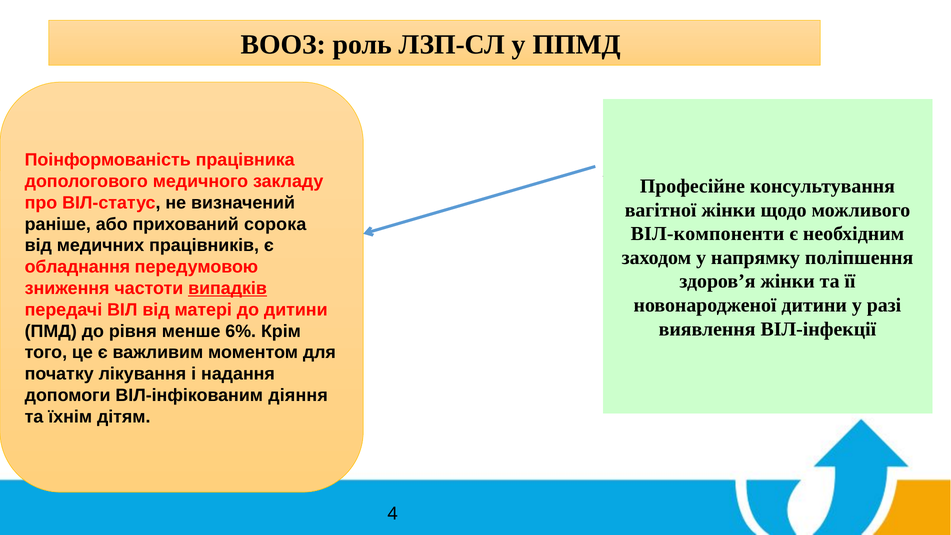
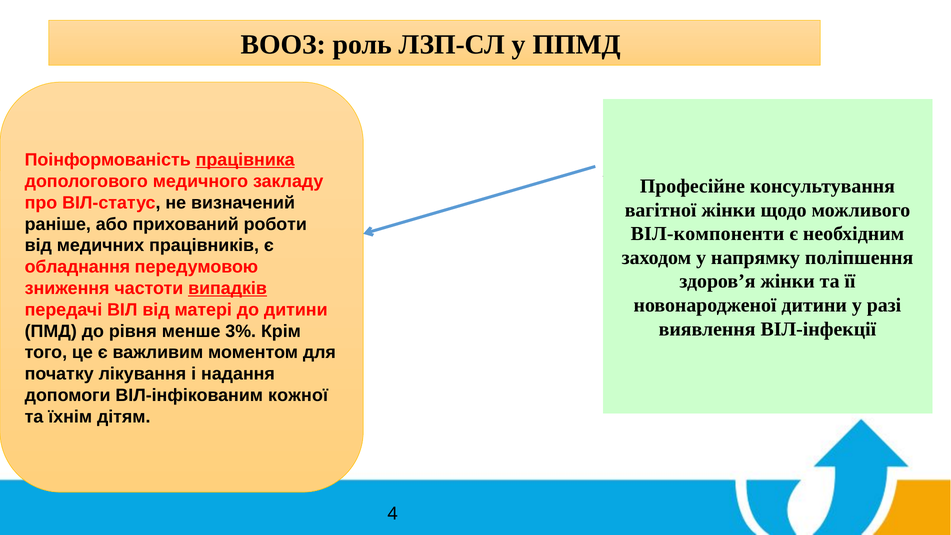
працівника underline: none -> present (245, 160)
сорока: сорока -> роботи (275, 224)
6%: 6% -> 3% (241, 331)
діяння: діяння -> кожної (298, 395)
